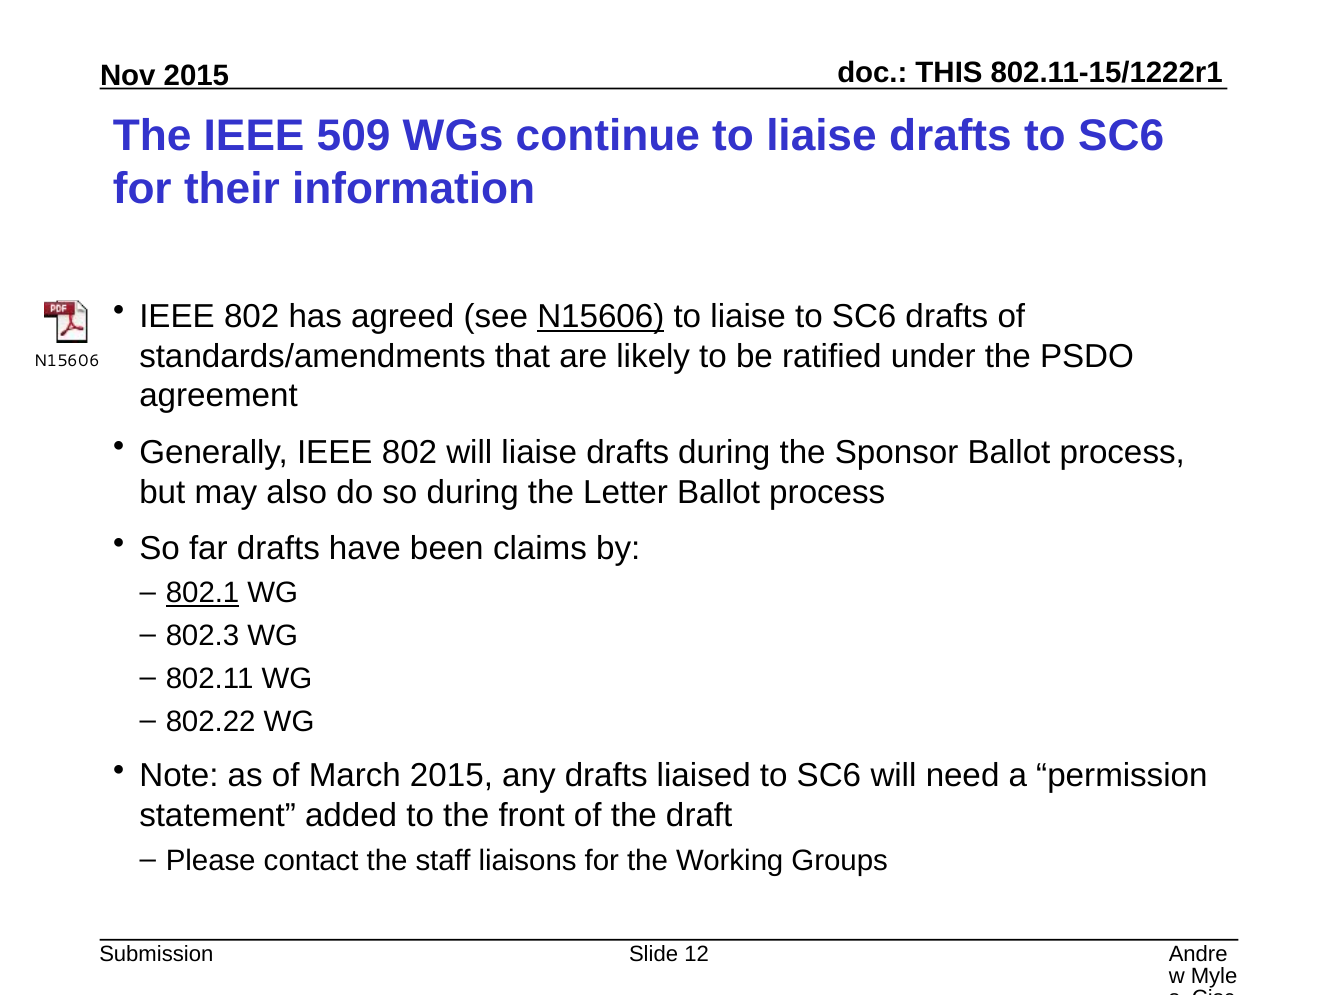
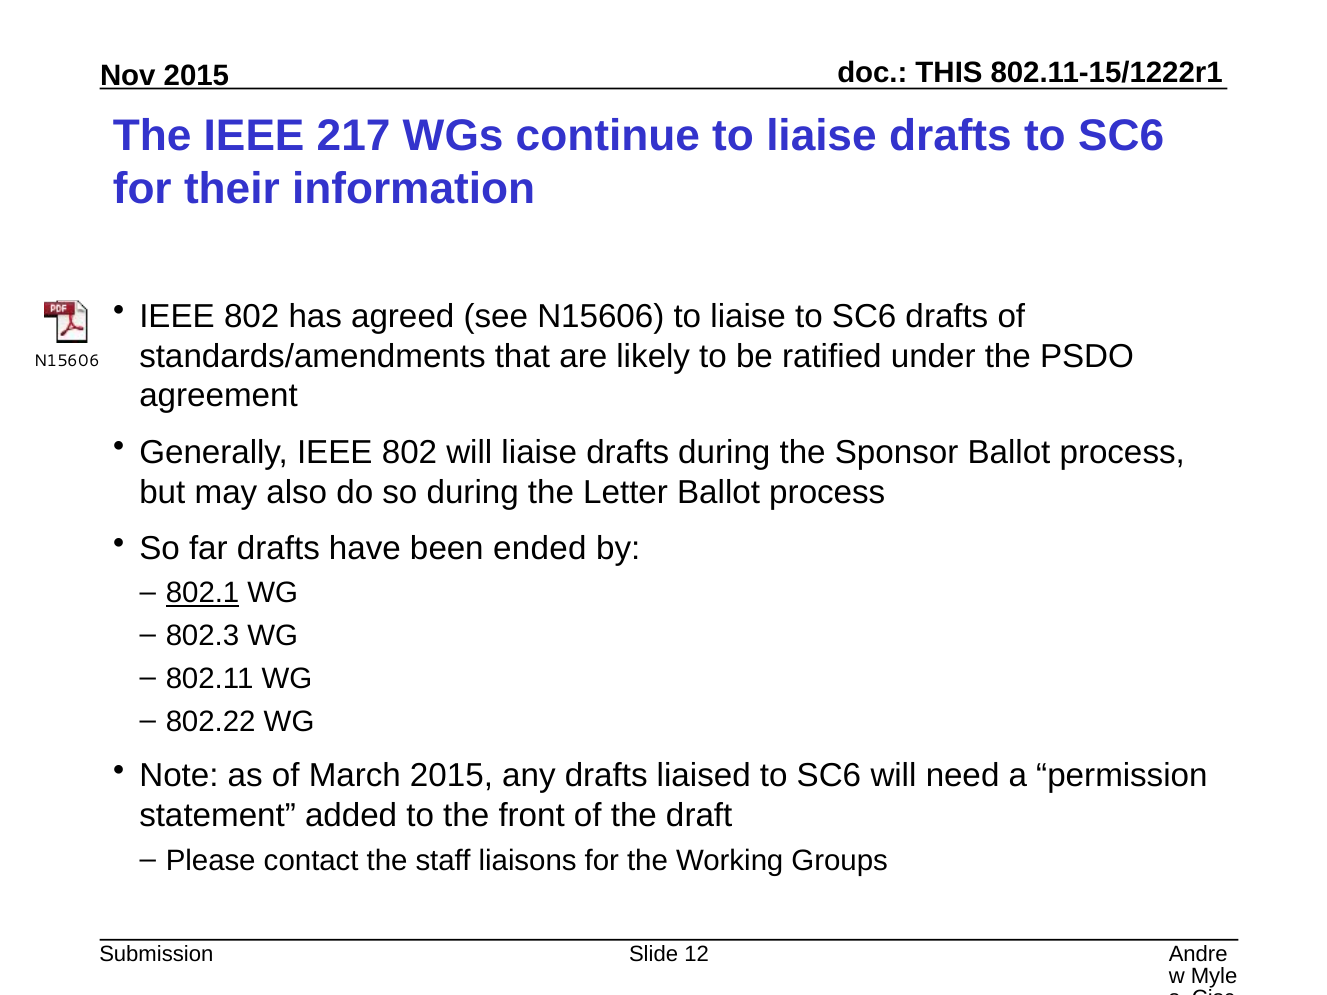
509: 509 -> 217 (354, 136)
N15606 underline: present -> none (601, 316)
claims: claims -> ended (540, 549)
